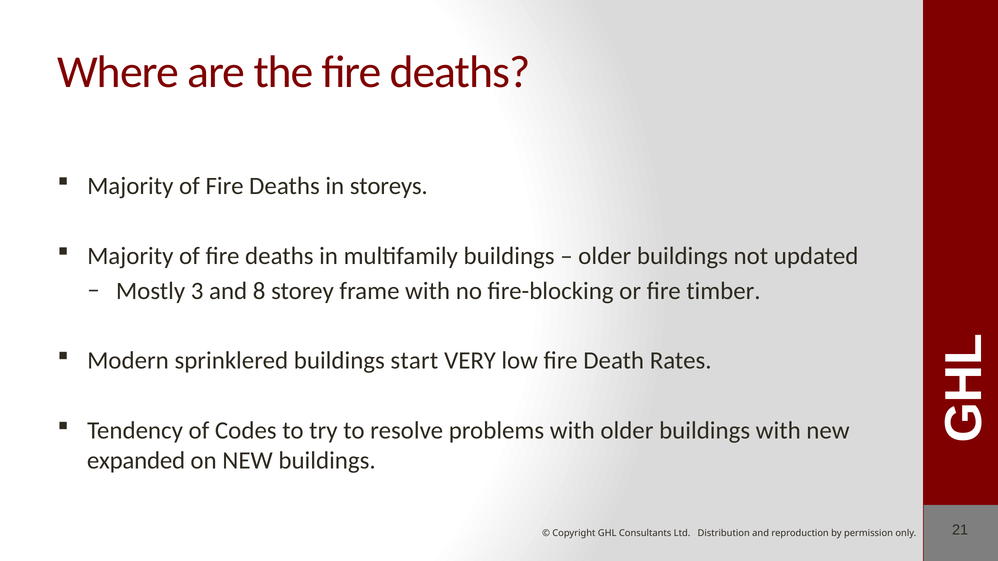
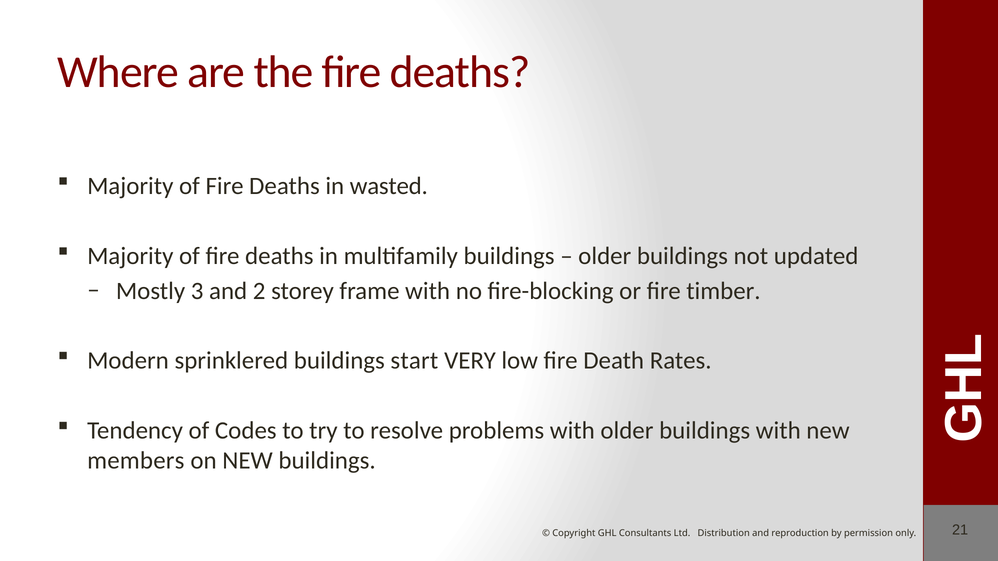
storeys: storeys -> wasted (389, 186)
8: 8 -> 2 (259, 291)
expanded: expanded -> members (136, 461)
